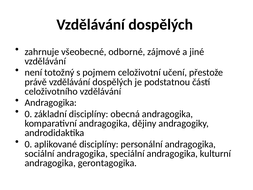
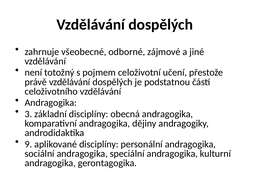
0: 0 -> 3 (28, 114)
0: 0 -> 9 (28, 144)
